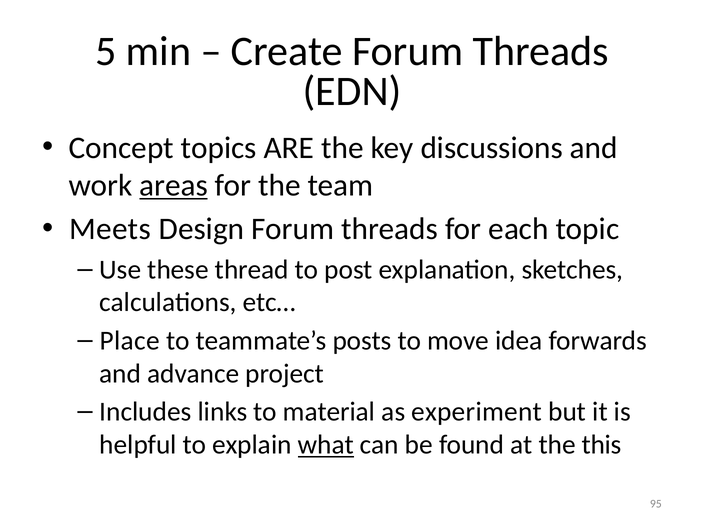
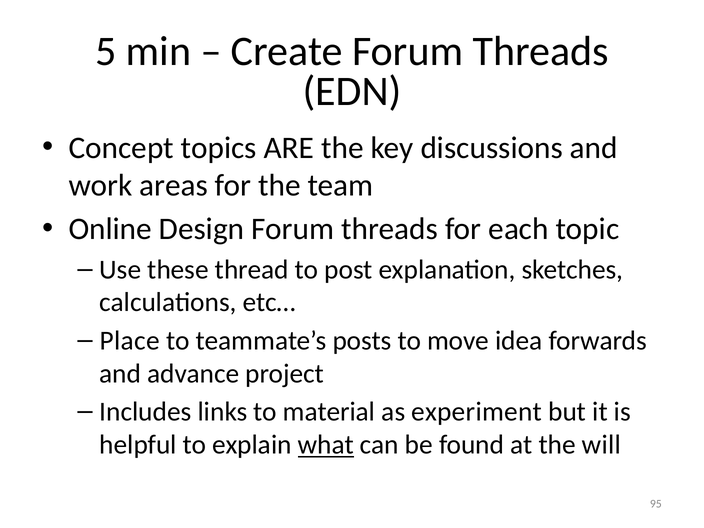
areas underline: present -> none (174, 185)
Meets: Meets -> Online (110, 229)
this: this -> will (601, 445)
